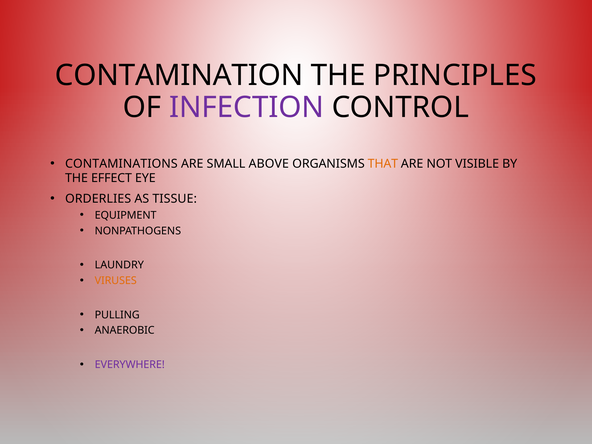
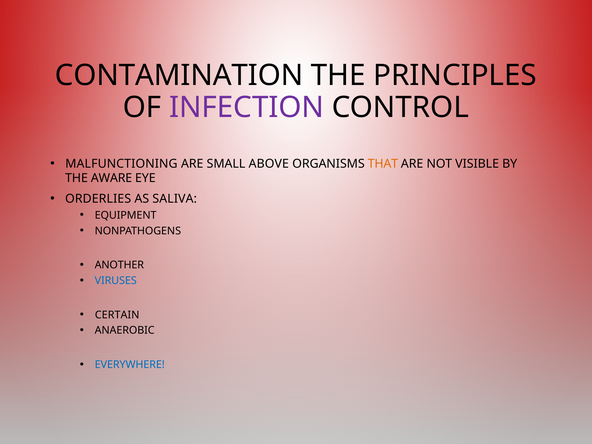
CONTAMINATIONS: CONTAMINATIONS -> MALFUNCTIONING (121, 164)
EFFECT: EFFECT -> AWARE (112, 178)
TISSUE: TISSUE -> SALIVA (175, 199)
LAUNDRY: LAUNDRY -> ANOTHER (119, 265)
VIRUSES colour: orange -> blue (116, 281)
PULLING: PULLING -> CERTAIN (117, 315)
EVERYWHERE colour: purple -> blue (130, 365)
